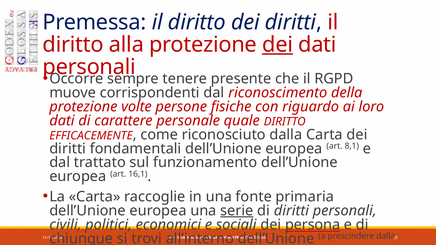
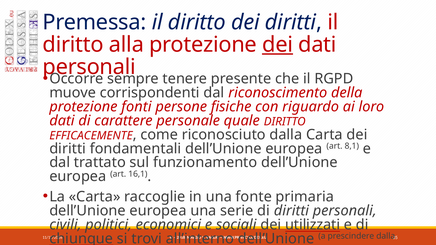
volte: volte -> fonti (136, 107)
serie underline: present -> none (237, 211)
persona: persona -> utilizzati (313, 225)
